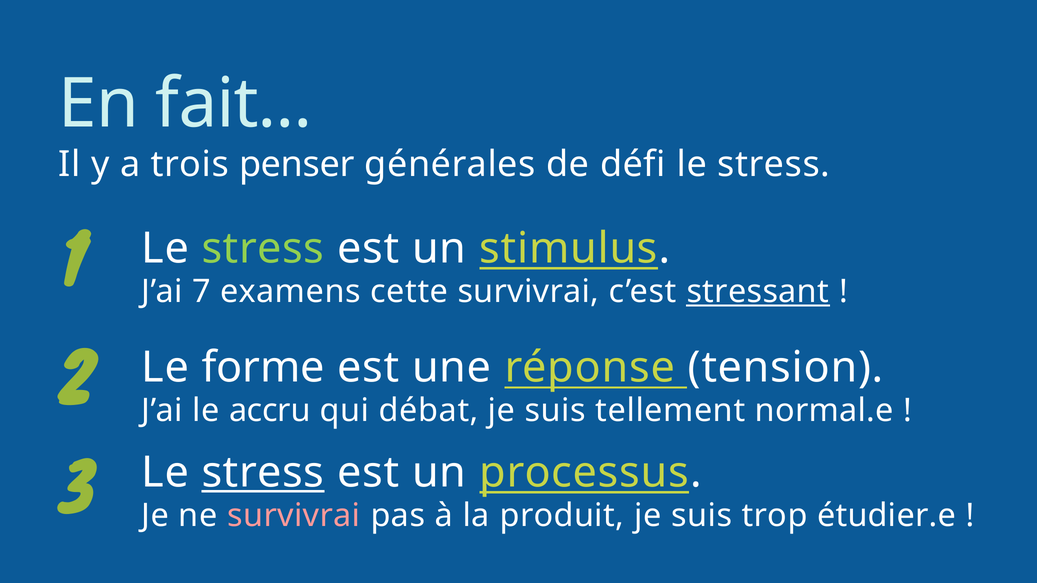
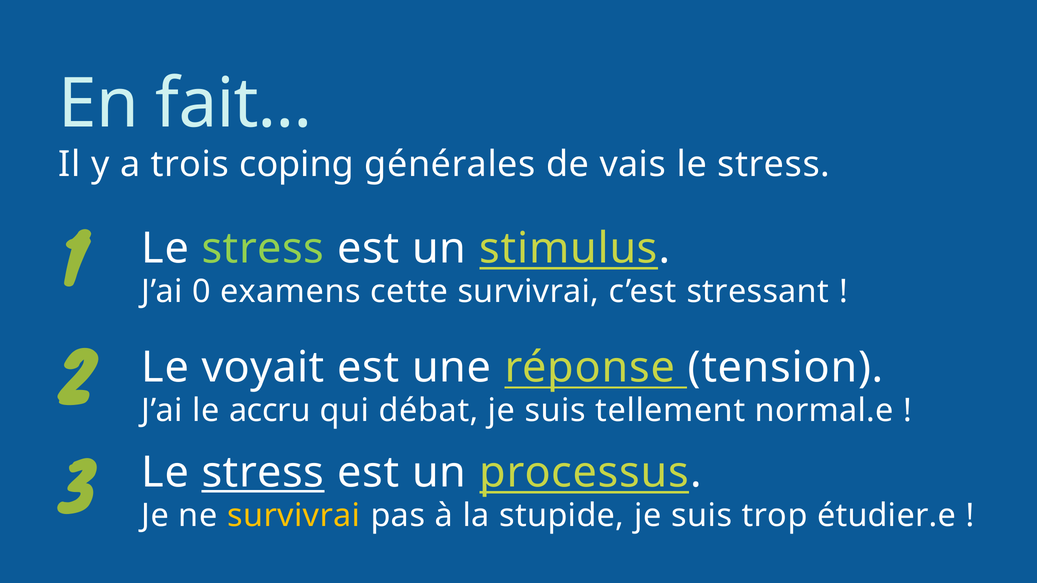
penser: penser -> coping (297, 164)
défi: défi -> vais (633, 164)
7: 7 -> 0 (201, 292)
stressant underline: present -> none (758, 292)
forme: forme -> voyait (263, 368)
survivrai colour: pink -> yellow (294, 516)
produit: produit -> stupide (562, 516)
